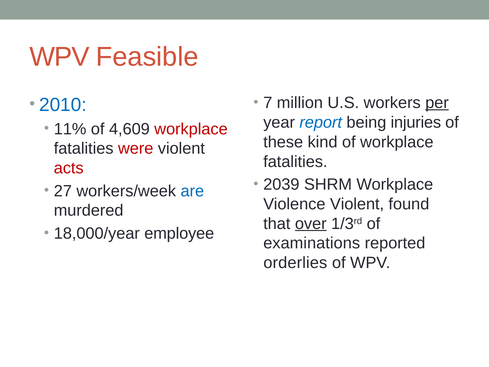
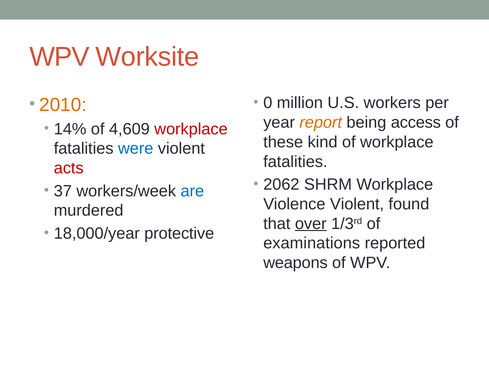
Feasible: Feasible -> Worksite (147, 57)
7: 7 -> 0 (268, 103)
per underline: present -> none (437, 103)
2010 colour: blue -> orange (63, 105)
report colour: blue -> orange (321, 122)
injuries: injuries -> access (416, 122)
11%: 11% -> 14% (70, 129)
were colour: red -> blue (136, 148)
2039: 2039 -> 2062 (281, 184)
27: 27 -> 37 (63, 191)
employee: employee -> protective (179, 233)
orderlies: orderlies -> weapons (295, 263)
